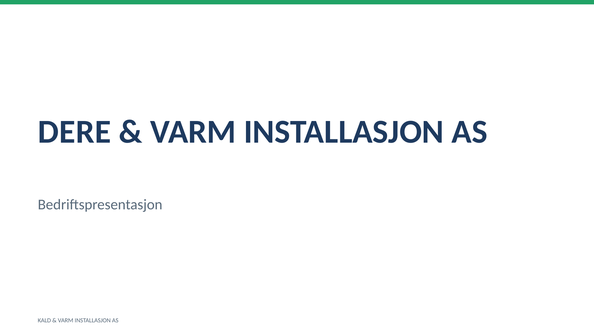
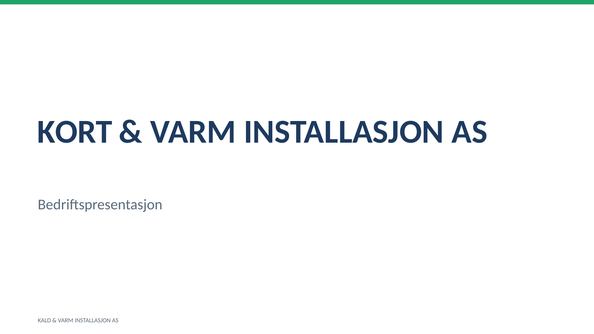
DERE: DERE -> KORT (75, 132)
